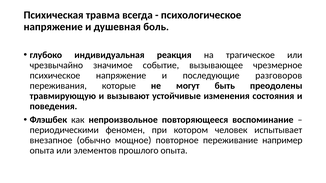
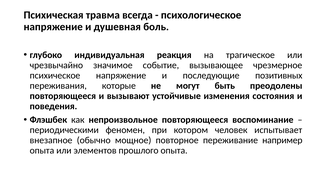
разговоров: разговоров -> позитивных (279, 76)
травмирующую: травмирующую -> повторяющееся (63, 96)
